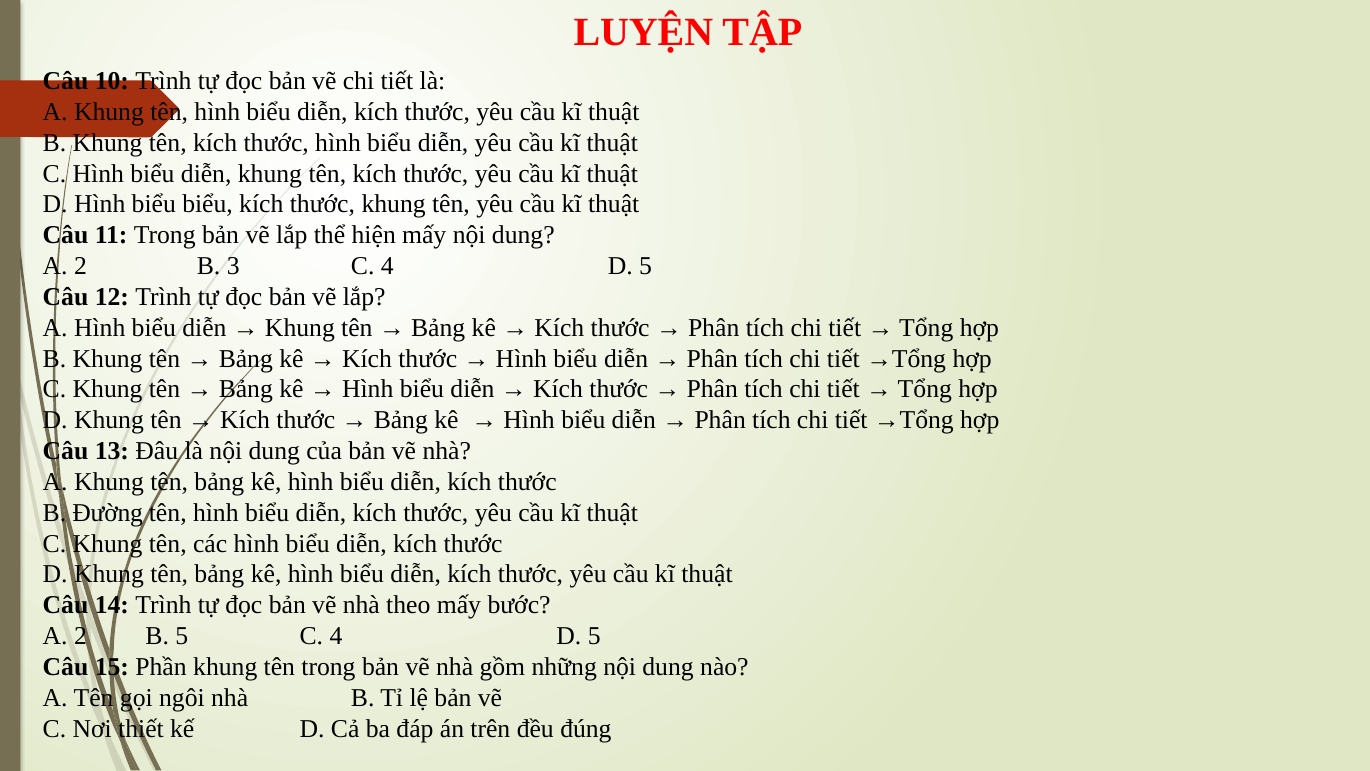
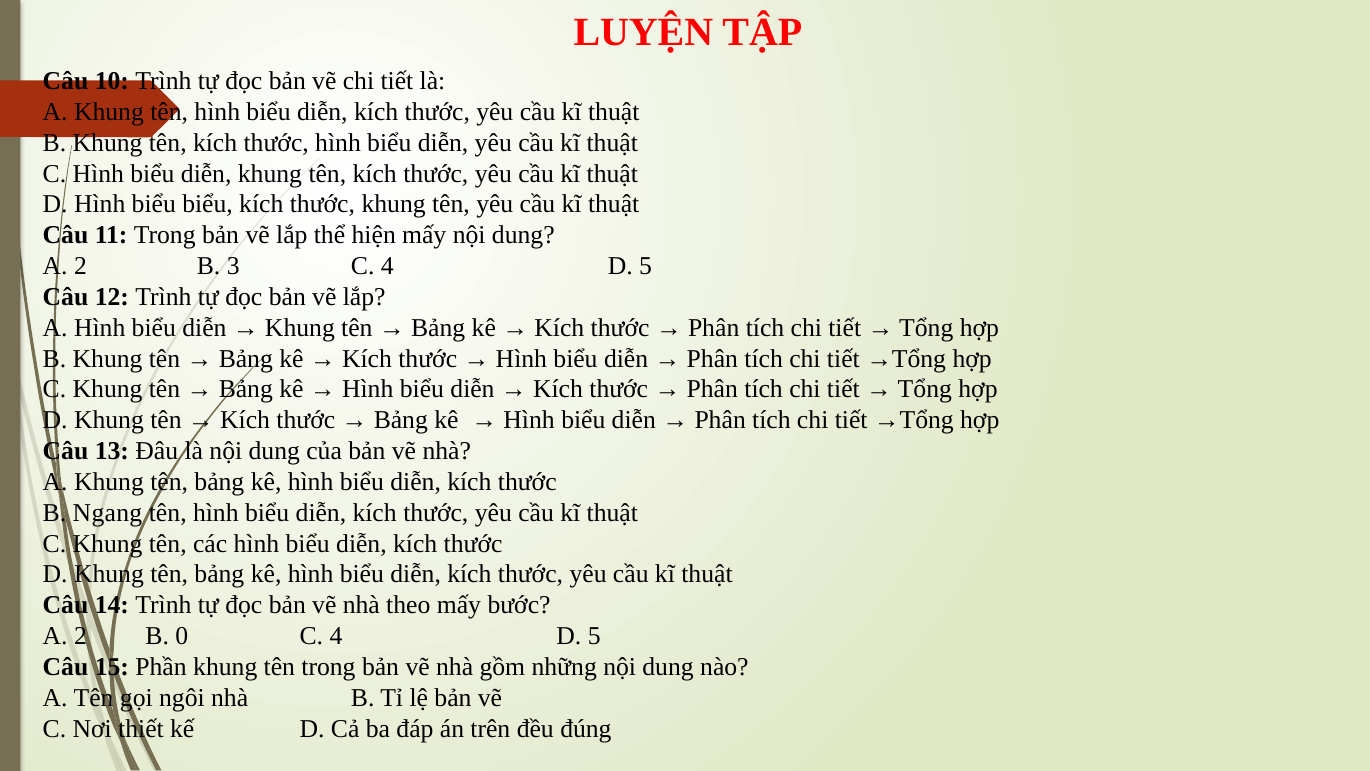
Đường: Đường -> Ngang (107, 513)
B 5: 5 -> 0 (182, 636)
